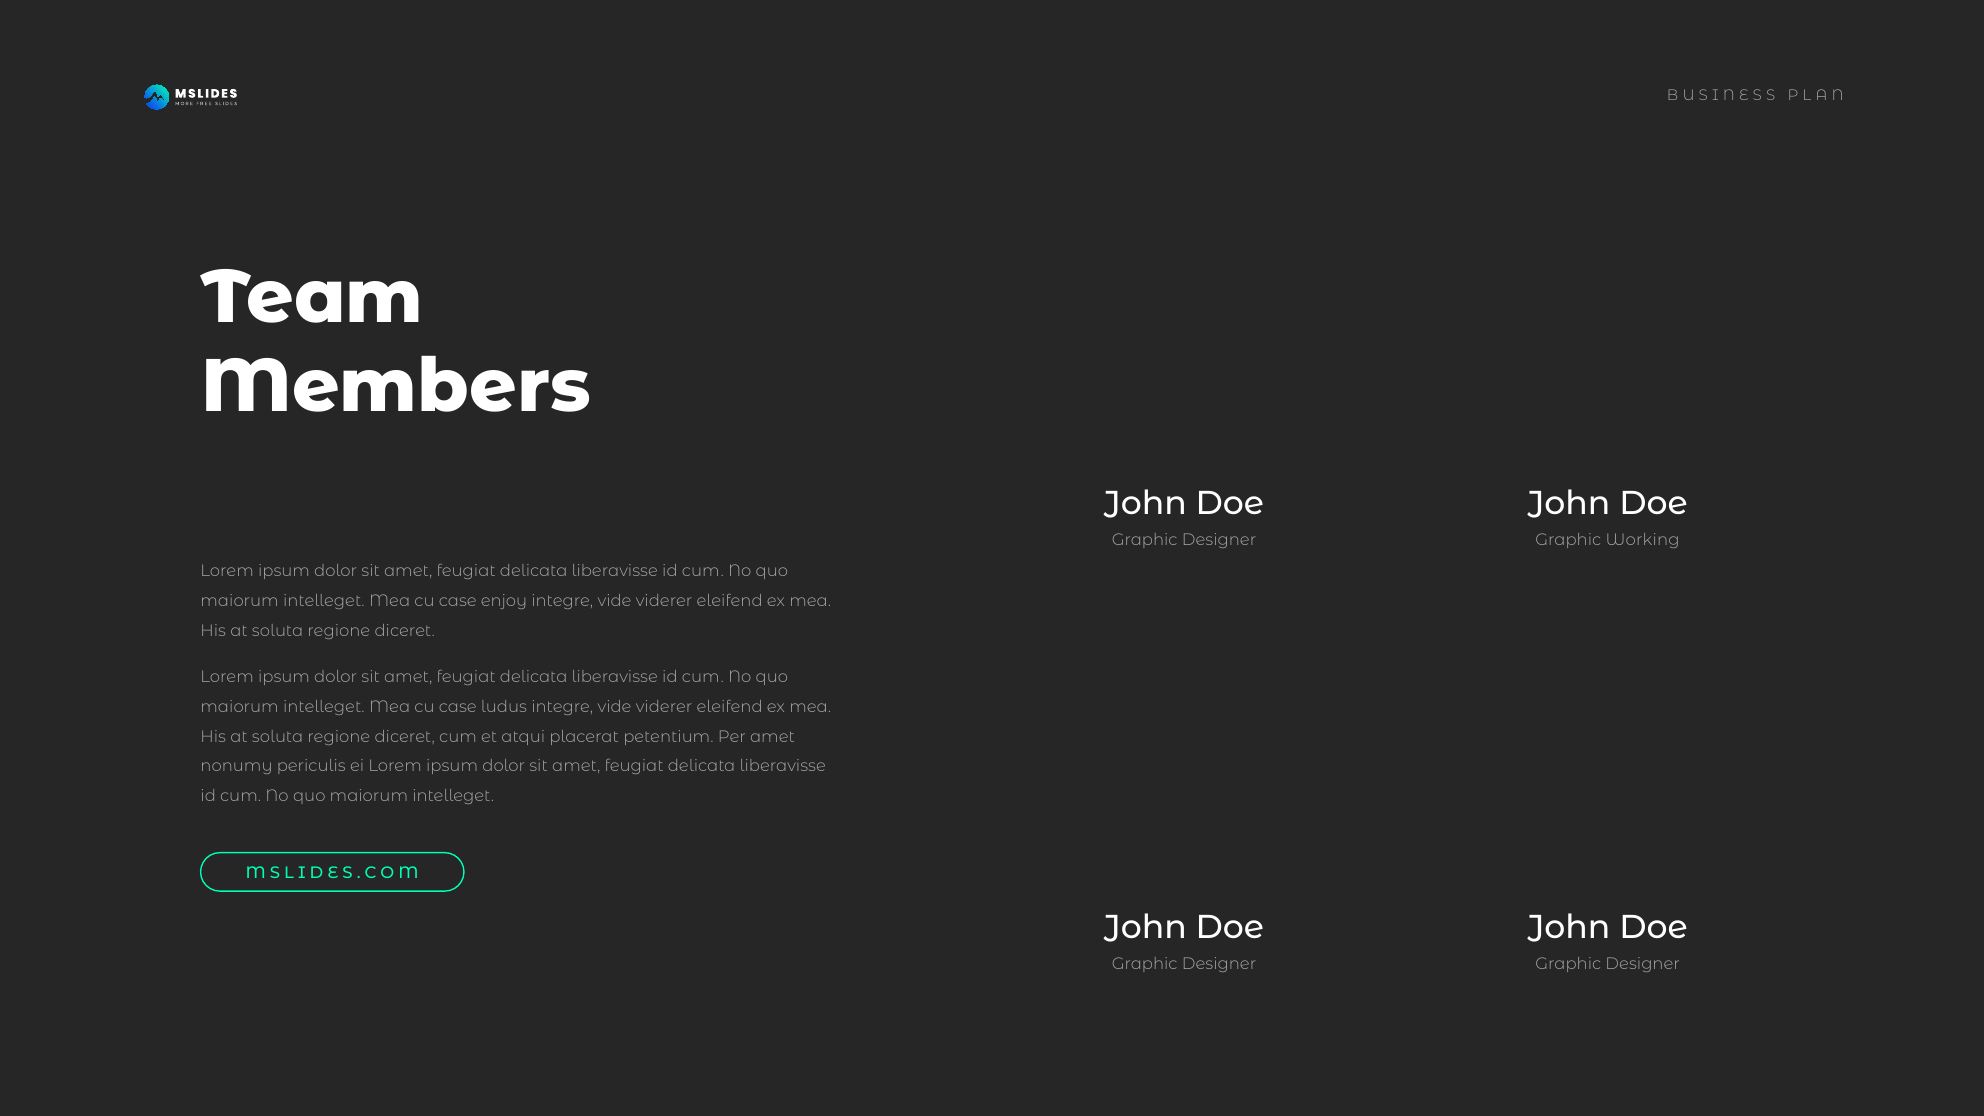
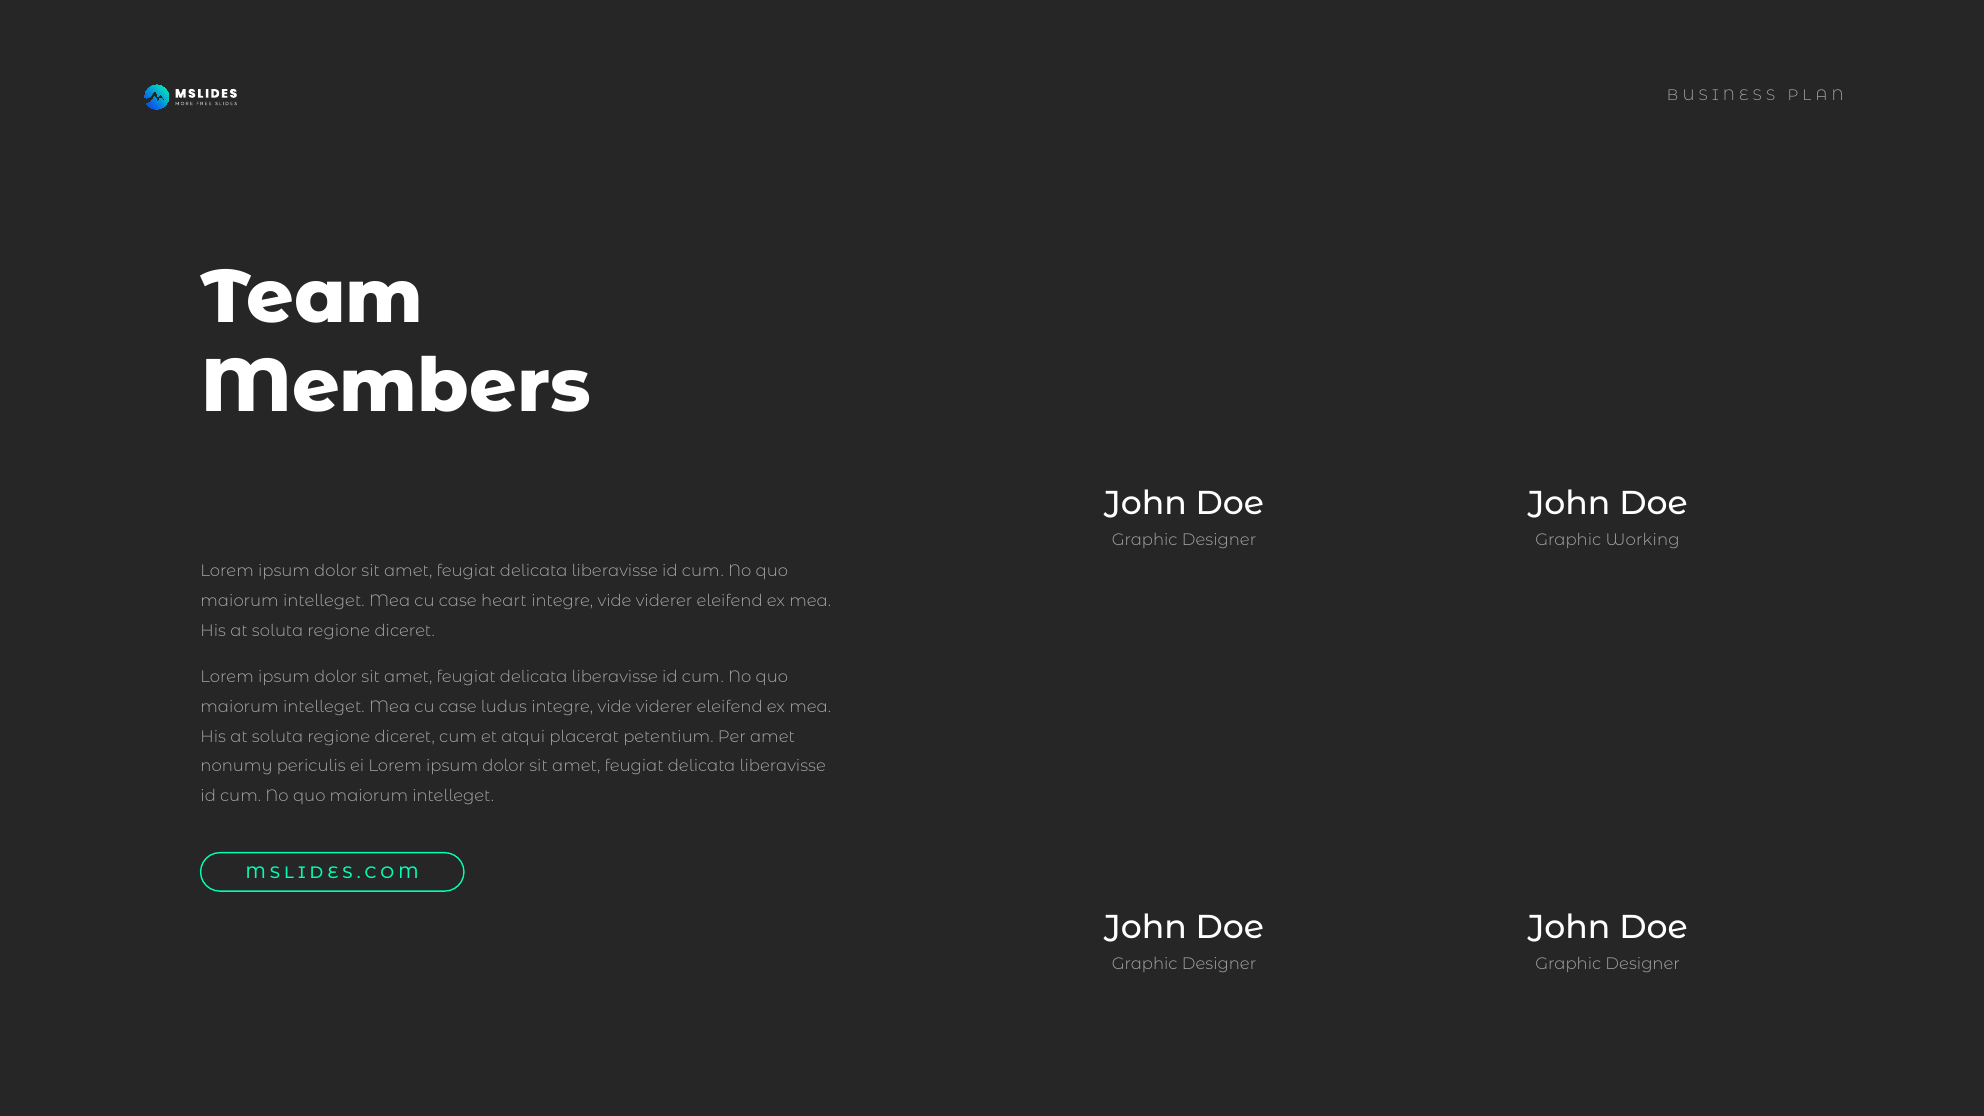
enjoy: enjoy -> heart (504, 601)
